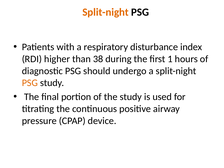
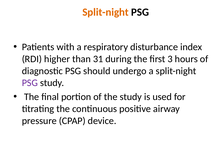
38: 38 -> 31 (98, 59)
1: 1 -> 3 (170, 59)
PSG colour: orange -> purple (30, 83)
